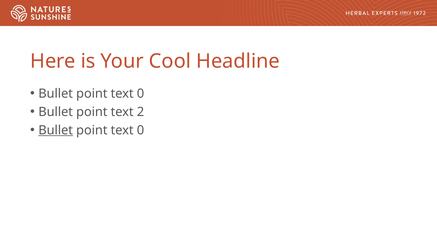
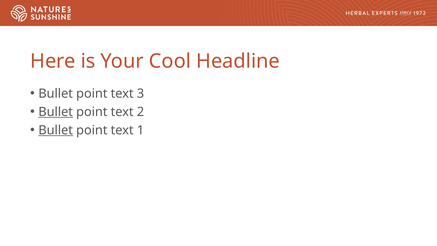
0: 0 -> 3 (141, 93)
Bullet underline: none -> present (56, 112)
0: 0 -> 1 (141, 130)
